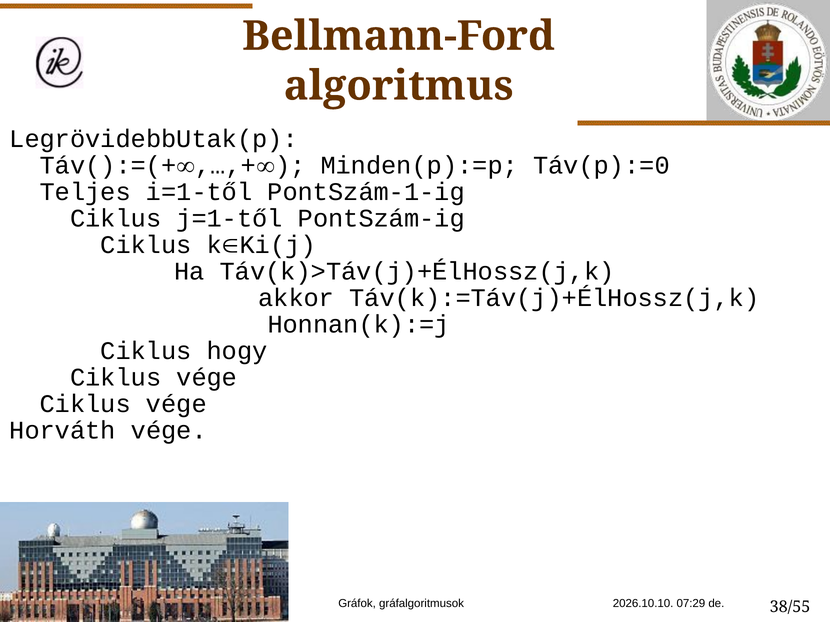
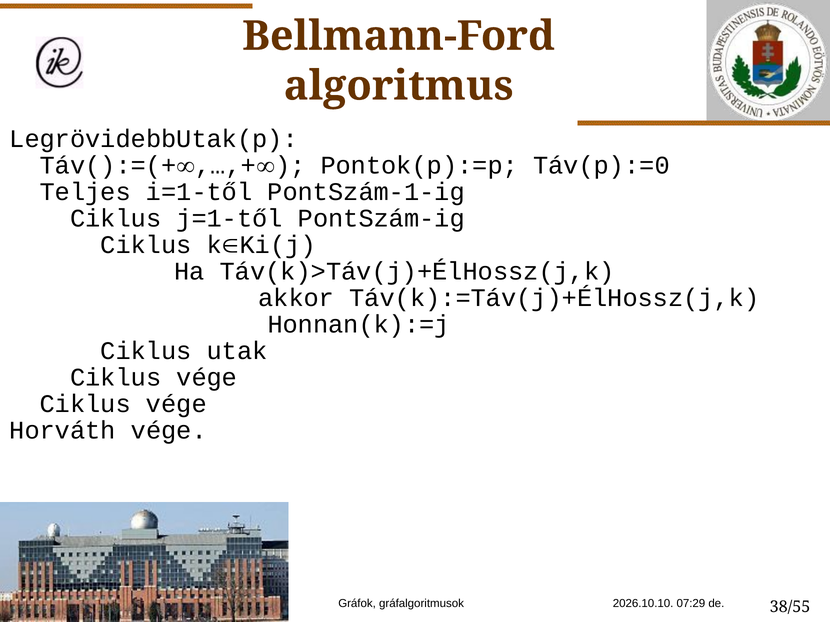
Minden(p):=p: Minden(p):=p -> Pontok(p):=p (419, 165)
hogy: hogy -> utak (237, 351)
